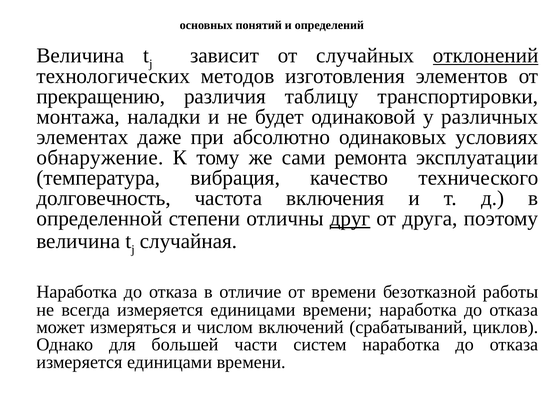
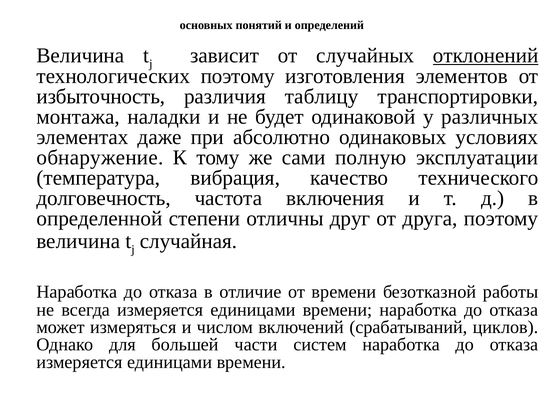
технологических методов: методов -> поэтому (238, 76)
прекращению: прекращению -> избыточность (101, 97)
ремонта: ремонта -> полную (371, 158)
друг underline: present -> none (350, 219)
